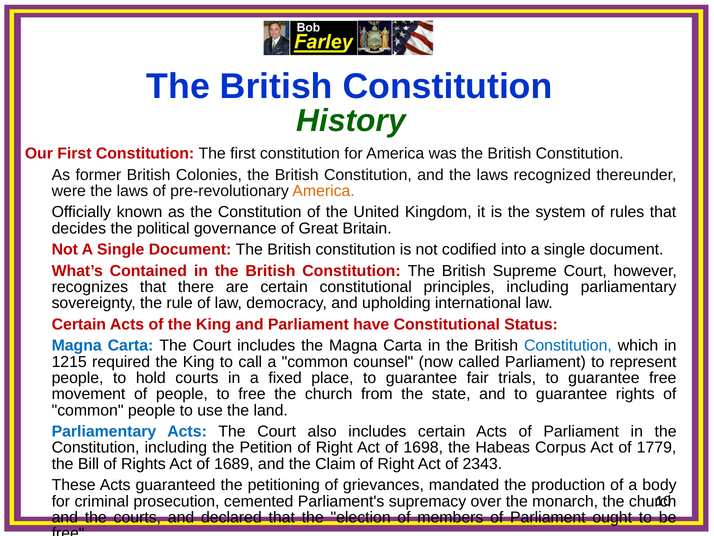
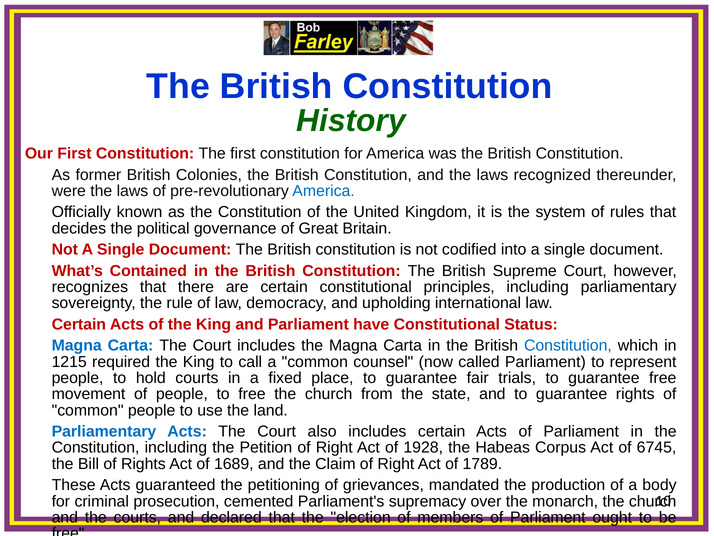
America colour: orange -> blue (324, 191)
1698: 1698 -> 1928 (423, 447)
1779: 1779 -> 6745 (657, 447)
2343: 2343 -> 1789 (482, 463)
